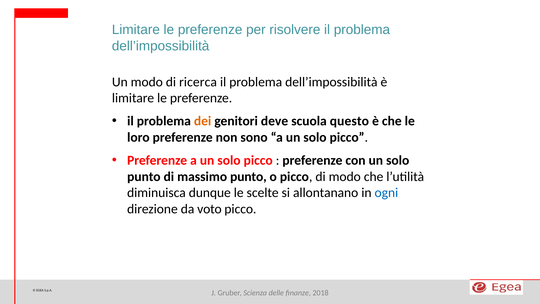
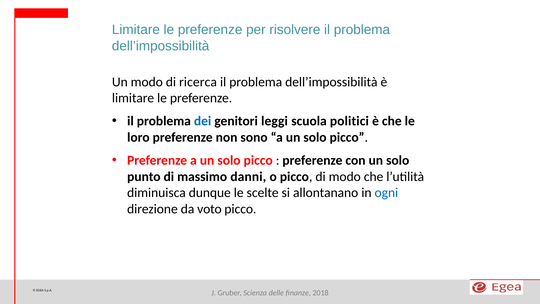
dei colour: orange -> blue (203, 121)
deve: deve -> leggi (274, 121)
questo: questo -> politici (349, 121)
massimo punto: punto -> danni (248, 176)
